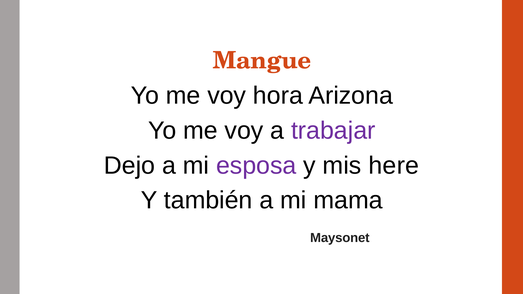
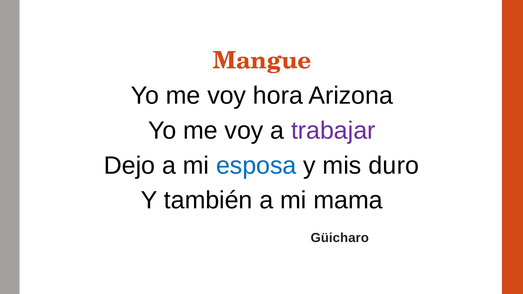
esposa colour: purple -> blue (256, 166)
here: here -> duro (394, 166)
Maysonet: Maysonet -> Güicharo (340, 238)
